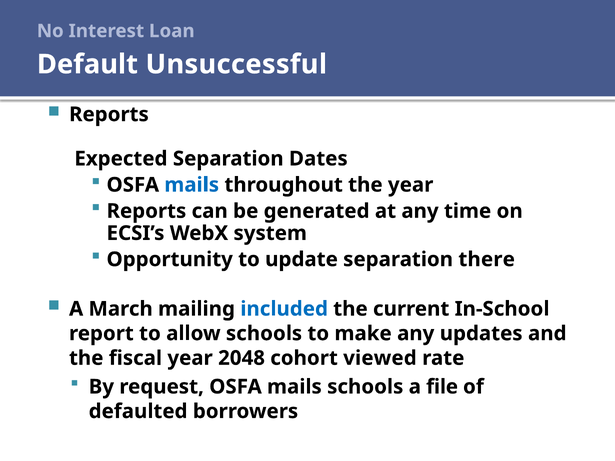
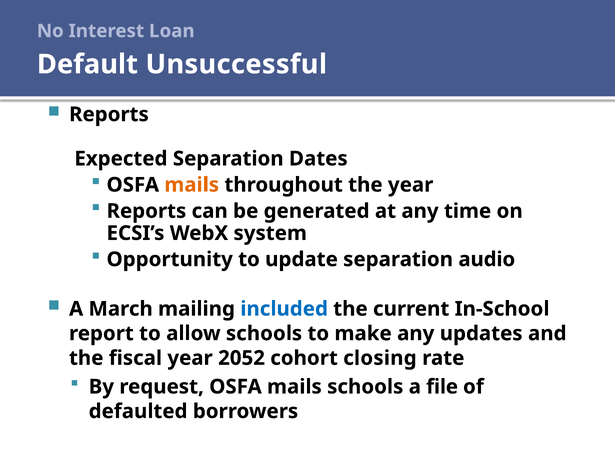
mails colour: blue -> orange (192, 185)
there: there -> audio (487, 260)
2048: 2048 -> 2052 (242, 358)
viewed: viewed -> closing (380, 358)
